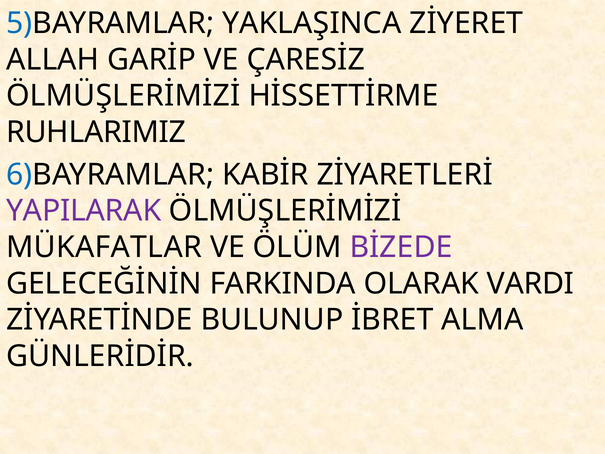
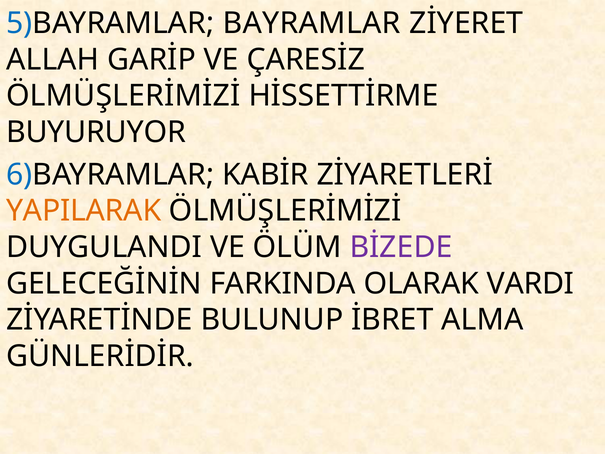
YAKLAŞINCA: YAKLAŞINCA -> BAYRAMLAR (312, 23)
RUHLARIMIZ: RUHLARIMIZ -> BUYURUYOR (96, 132)
YAPILARAK colour: purple -> orange (84, 211)
MÜKAFATLAR: MÜKAFATLAR -> DUYGULANDI (104, 247)
